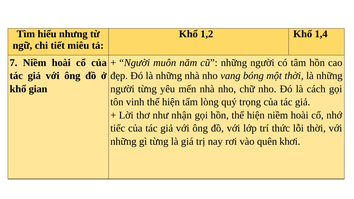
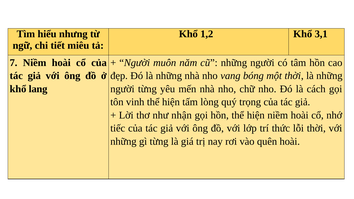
1,4: 1,4 -> 3,1 (321, 34)
gian: gian -> lang (38, 89)
quên khơi: khơi -> hoài (290, 142)
